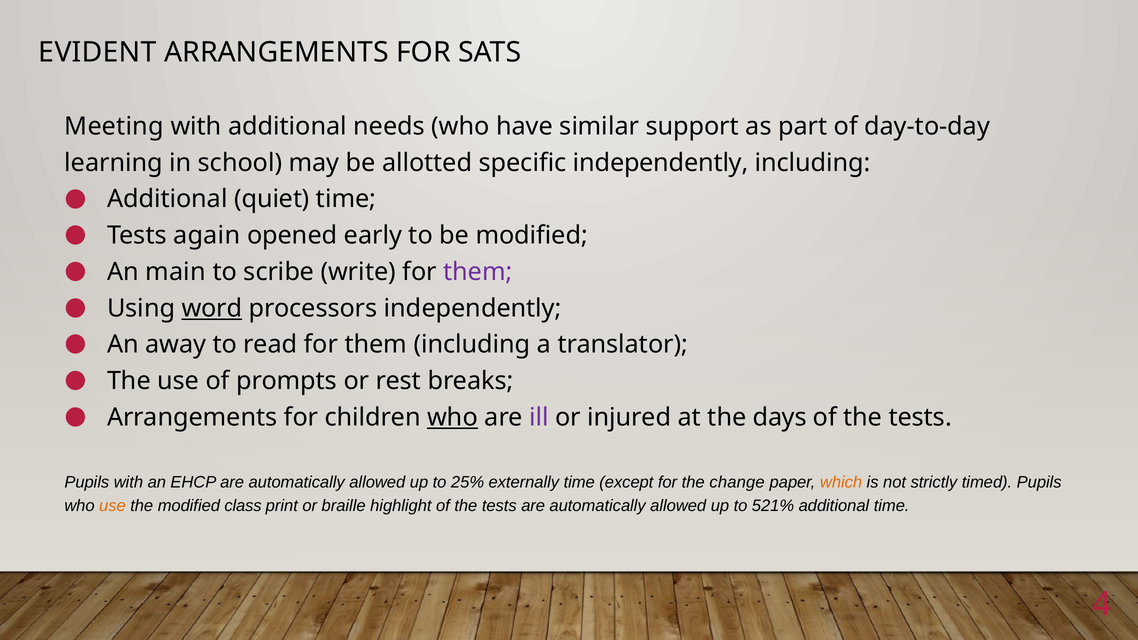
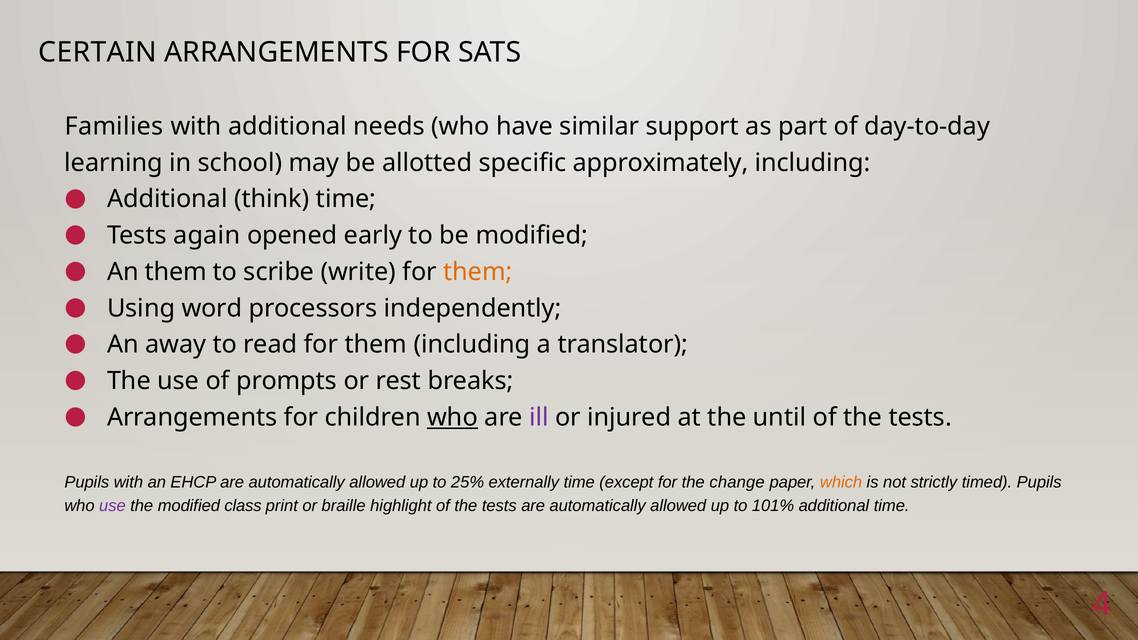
EVIDENT: EVIDENT -> CERTAIN (98, 52)
Meeting: Meeting -> Families (114, 126)
specific independently: independently -> approximately (661, 163)
quiet: quiet -> think (272, 199)
An main: main -> them (176, 272)
them colour: purple -> orange (478, 272)
word underline: present -> none (212, 308)
days: days -> until (780, 417)
use colour: orange -> purple (112, 506)
521%: 521% -> 101% (773, 506)
